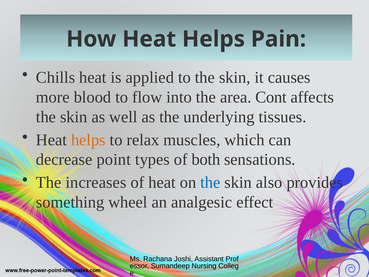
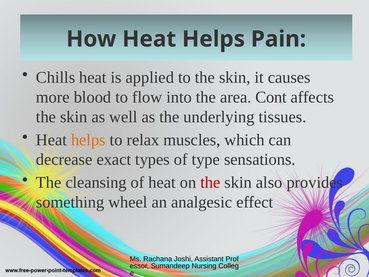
point: point -> exact (114, 159)
both: both -> type (206, 159)
increases: increases -> cleansing (96, 182)
the colour: blue -> red (210, 182)
